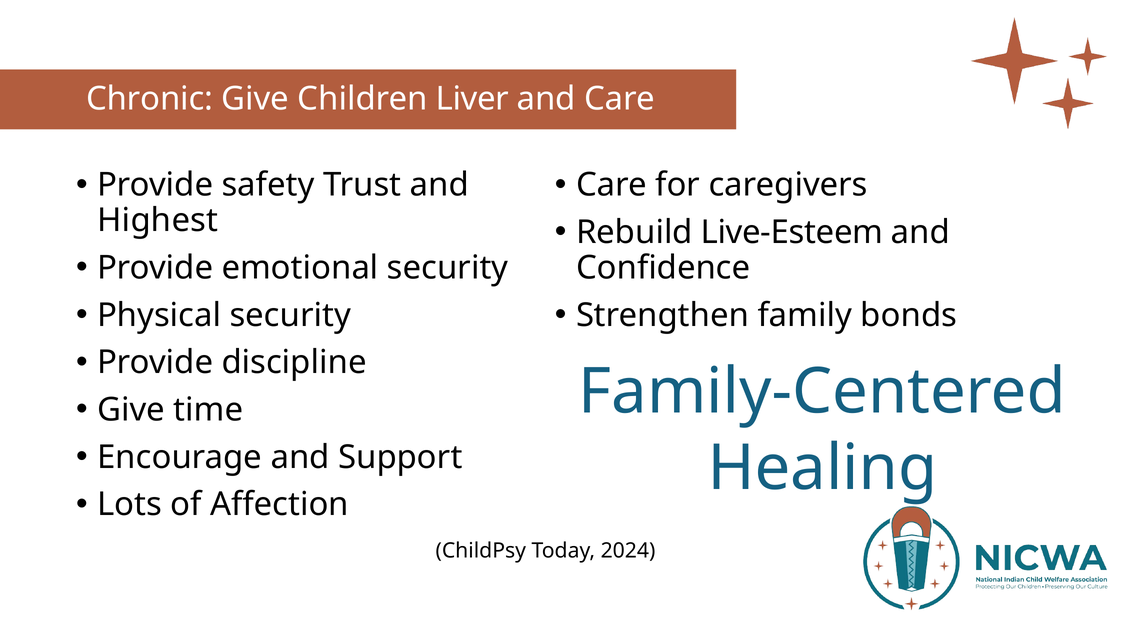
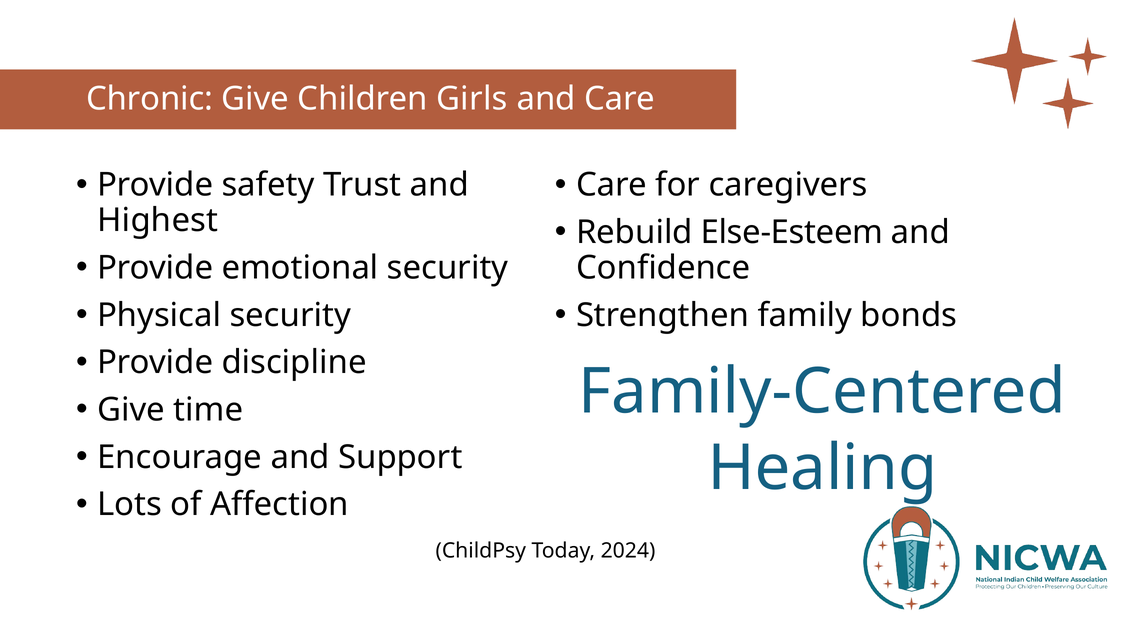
Liver: Liver -> Girls (472, 99)
Live-Esteem: Live-Esteem -> Else-Esteem (792, 232)
